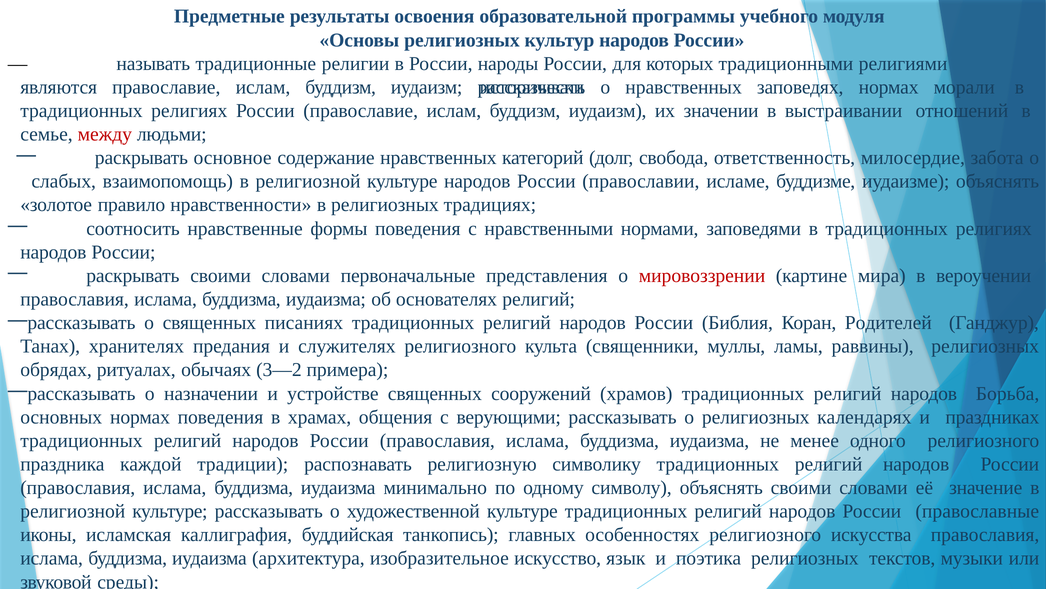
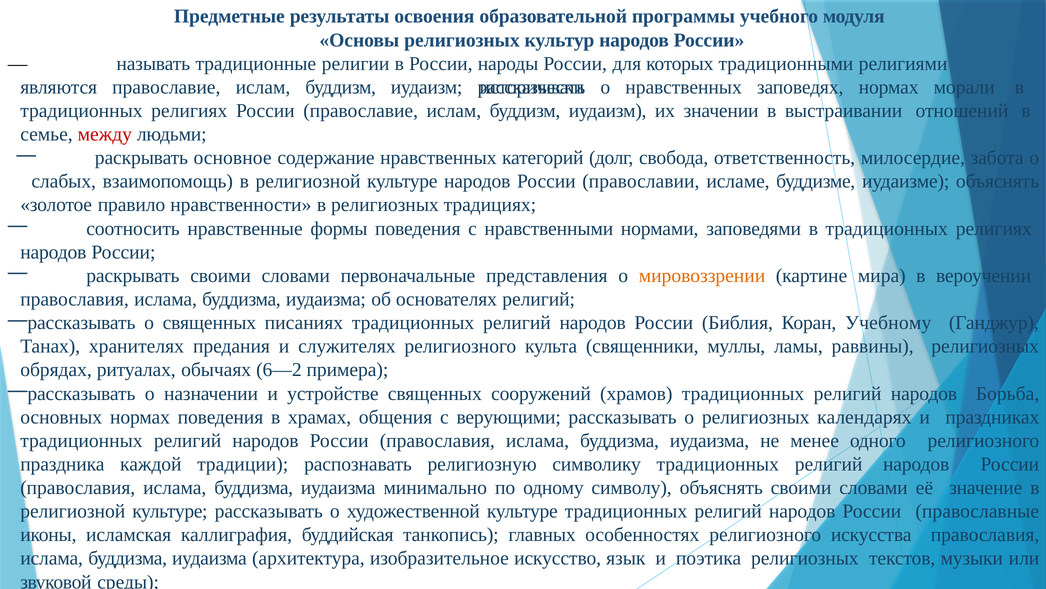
мировоззрении colour: red -> orange (702, 275)
Родителей: Родителей -> Учебному (888, 322)
3—2: 3—2 -> 6—2 (279, 370)
